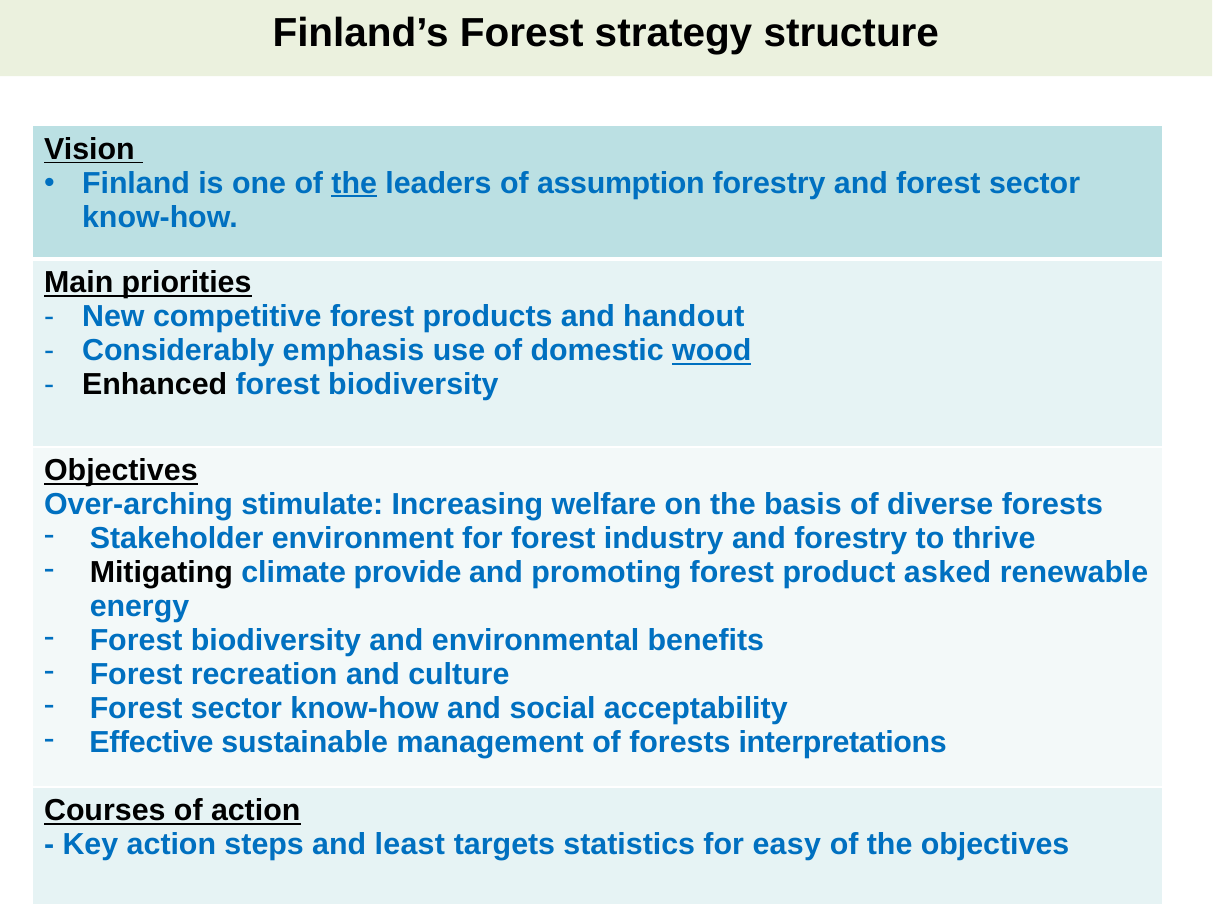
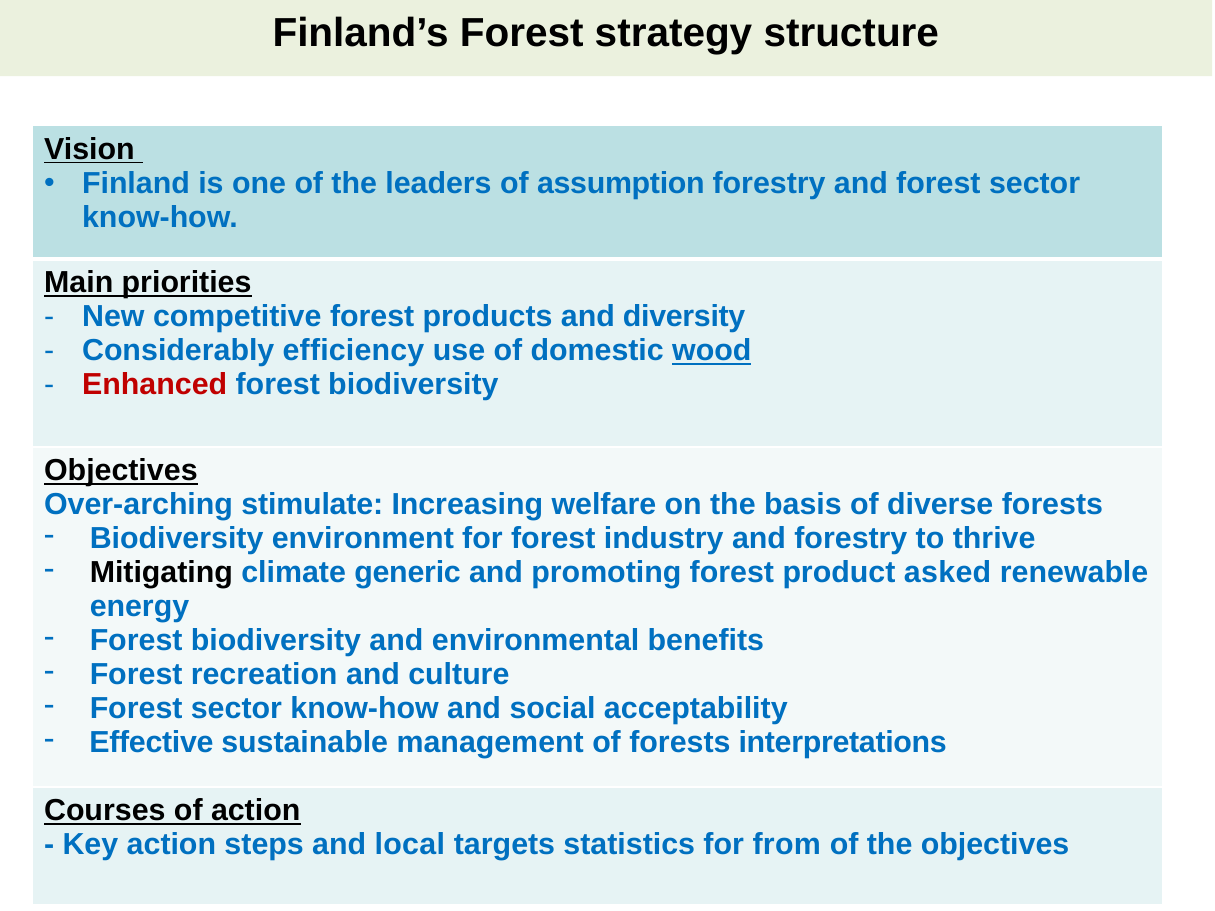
the underline: present -> none (354, 183)
handout: handout -> diversity (684, 317)
emphasis: emphasis -> efficiency (353, 351)
Enhanced colour: black -> red (155, 385)
Stakeholder: Stakeholder -> Biodiversity (177, 539)
provide: provide -> generic (408, 573)
least: least -> local (410, 845)
easy: easy -> from (787, 845)
